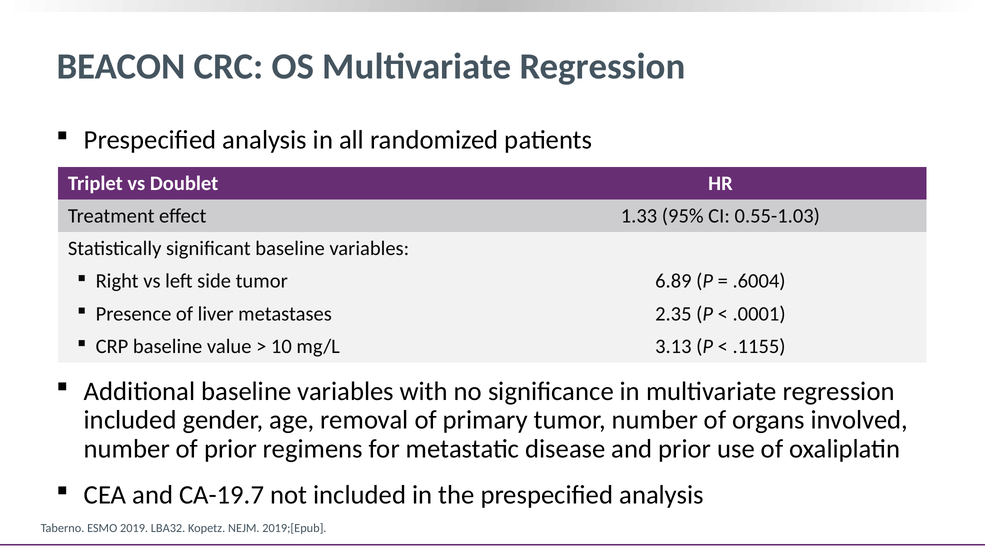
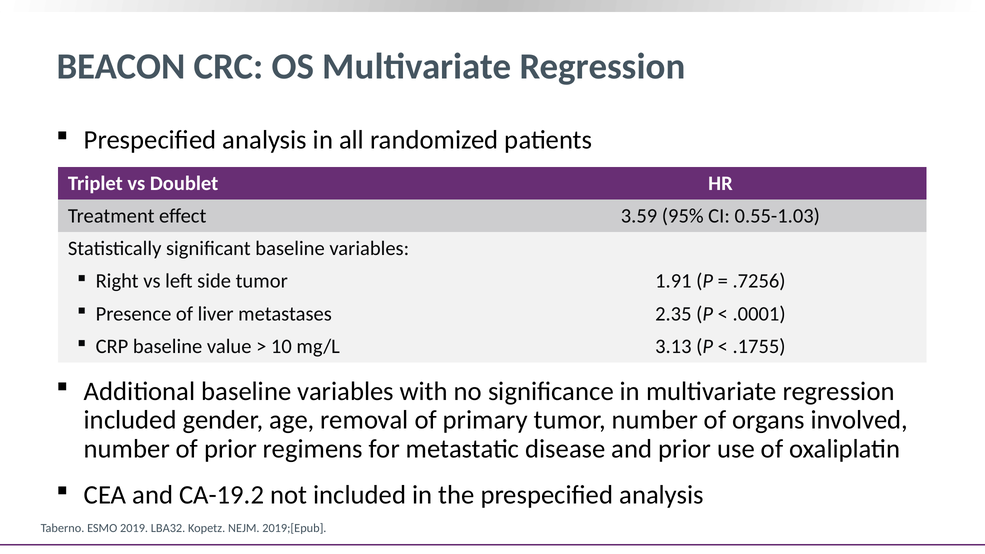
1.33: 1.33 -> 3.59 (639, 216)
6.89: 6.89 -> 1.91 (673, 281)
.6004: .6004 -> .7256 (759, 281)
.1155: .1155 -> .1755 (759, 346)
CA-19.7: CA-19.7 -> CA-19.2 (222, 495)
